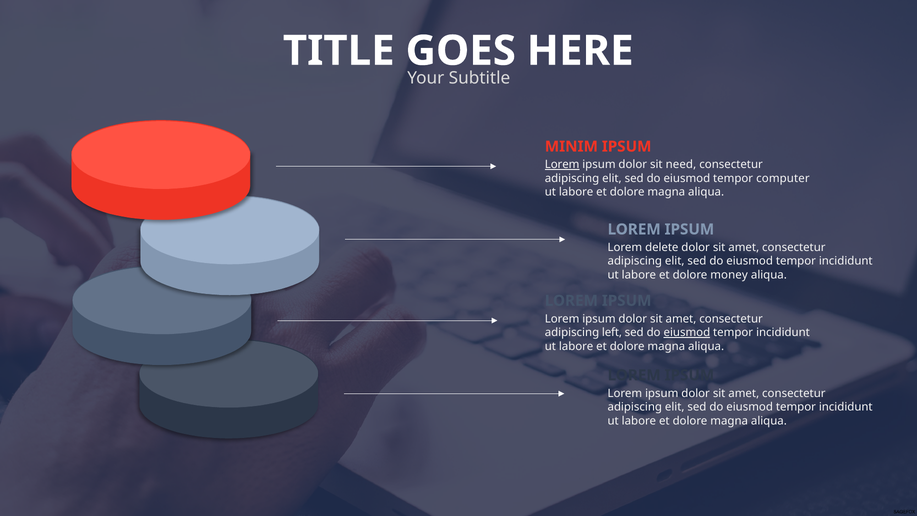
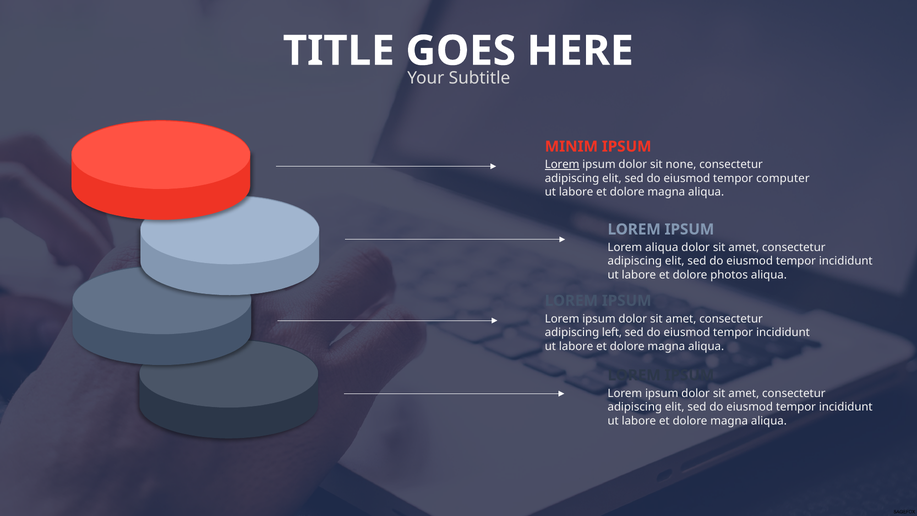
need: need -> none (681, 165)
Lorem delete: delete -> aliqua (662, 247)
money: money -> photos (729, 275)
eiusmod underline: present -> none (687, 332)
